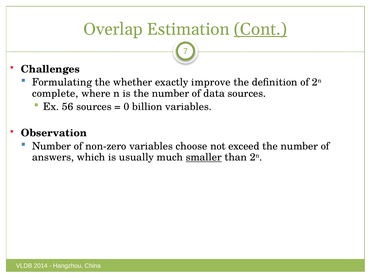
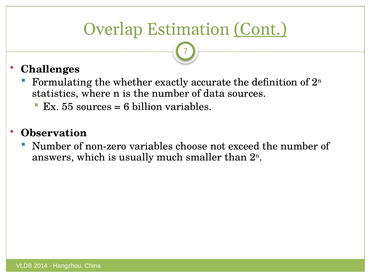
improve: improve -> accurate (211, 82)
complete: complete -> statistics (55, 94)
56: 56 -> 55 (68, 107)
0: 0 -> 6 (126, 107)
smaller underline: present -> none (204, 157)
